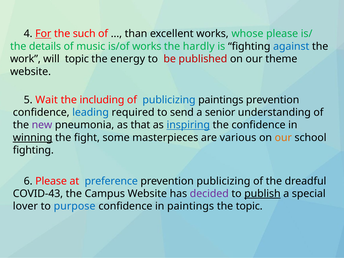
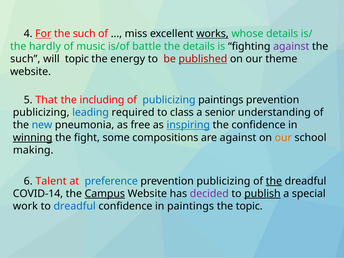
than: than -> miss (136, 34)
works underline: none -> present (212, 34)
whose please: please -> details (282, 34)
details: details -> hardly (45, 46)
is/of works: works -> battle (147, 46)
the hardly: hardly -> details (199, 46)
against colour: blue -> purple (291, 46)
work: work -> such (25, 59)
published underline: none -> present (203, 59)
Wait: Wait -> That (47, 100)
confidence: confidence -> publicizing (41, 112)
send: send -> class (182, 112)
new colour: purple -> blue (42, 125)
that: that -> free (140, 125)
masterpieces: masterpieces -> compositions (165, 138)
are various: various -> against (238, 138)
fighting: fighting -> making (33, 150)
6 Please: Please -> Talent (51, 181)
the underline: none -> present (274, 181)
COVID-43: COVID-43 -> COVID-14 (38, 194)
Campus underline: none -> present (105, 194)
lover: lover -> work (25, 206)
to purpose: purpose -> dreadful (75, 206)
